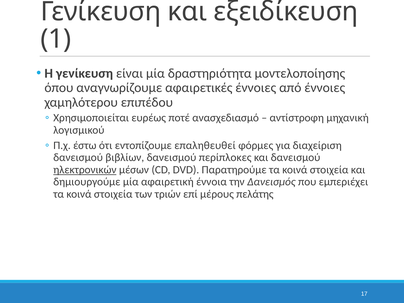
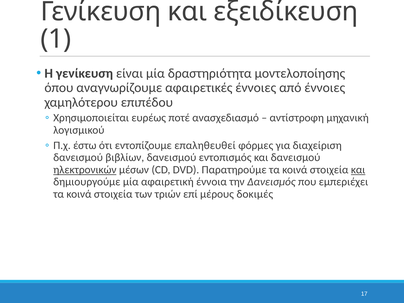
περίπλοκες: περίπλοκες -> εντοπισμός (225, 158)
και underline: none -> present (358, 170)
πελάτης: πελάτης -> δοκιμές (255, 194)
